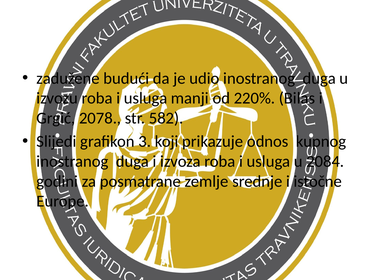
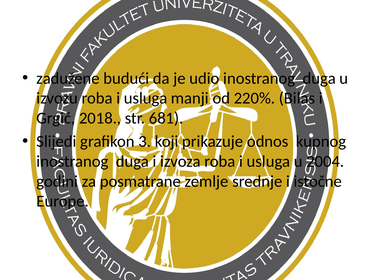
2078: 2078 -> 2018 (100, 118)
582: 582 -> 681 (166, 118)
2084: 2084 -> 2004 (325, 162)
